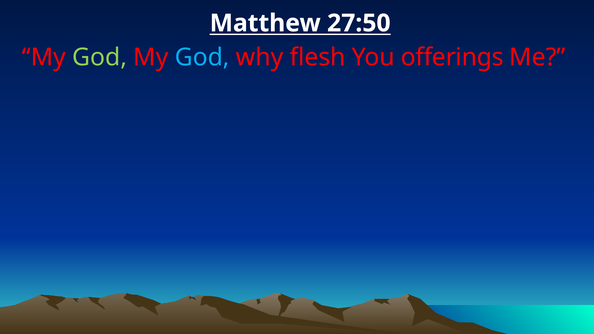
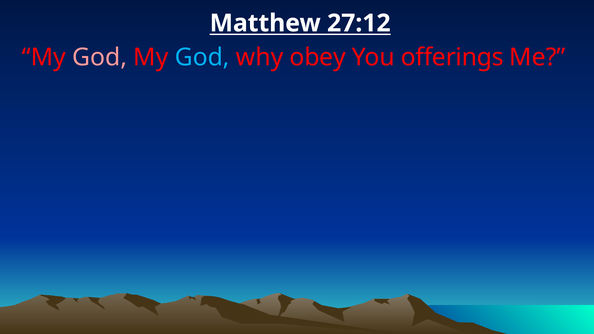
27:50: 27:50 -> 27:12 (359, 23)
God colour: light green -> pink (100, 57)
flesh: flesh -> obey (318, 57)
